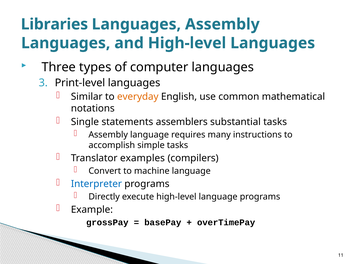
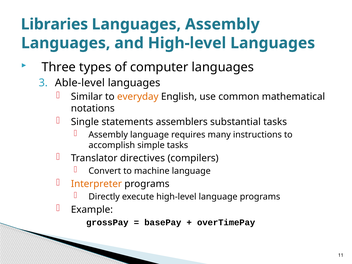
Print-level: Print-level -> Able-level (80, 83)
examples: examples -> directives (142, 158)
Interpreter colour: blue -> orange (96, 184)
